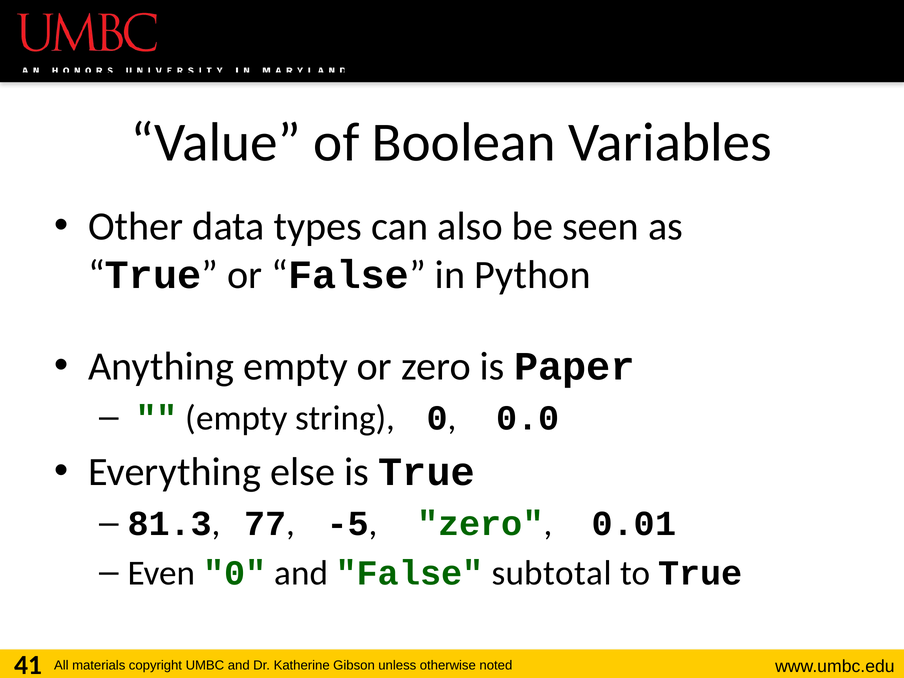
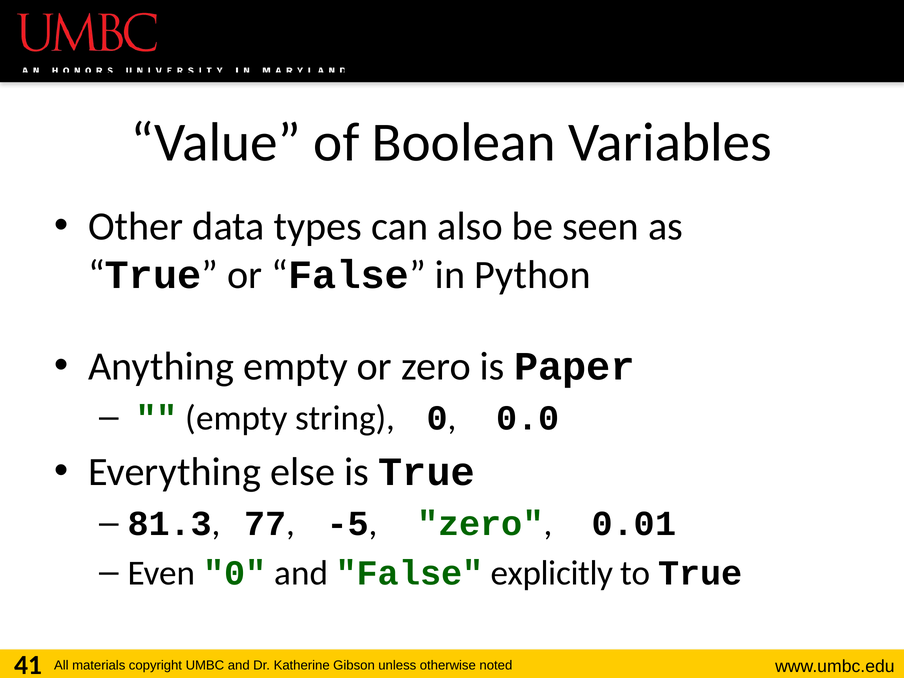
subtotal: subtotal -> explicitly (552, 573)
